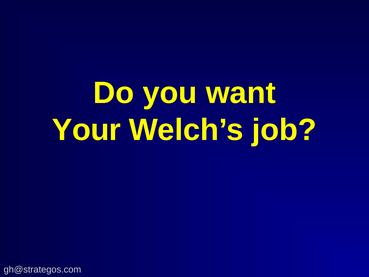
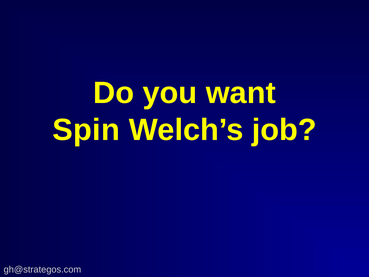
Your: Your -> Spin (86, 130)
